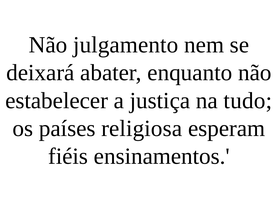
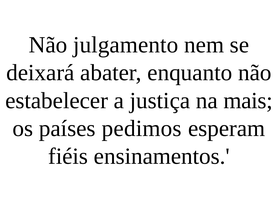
tudo: tudo -> mais (248, 100)
religiosa: religiosa -> pedimos (142, 128)
